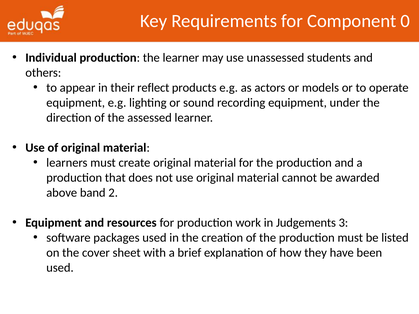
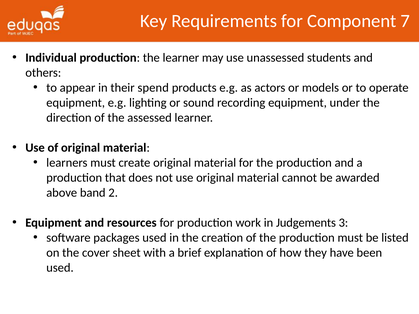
0: 0 -> 7 (405, 21)
reflect: reflect -> spend (153, 88)
